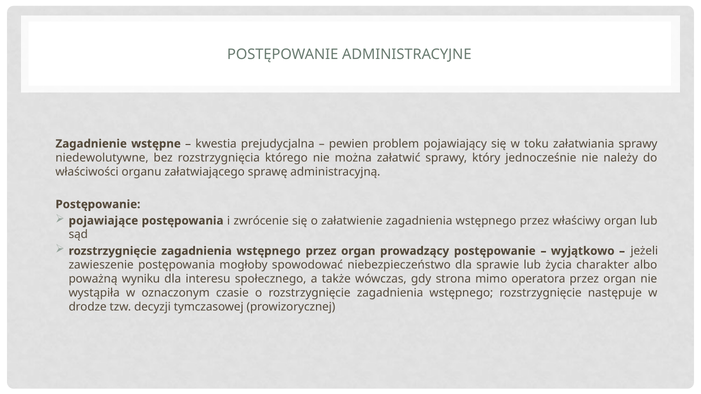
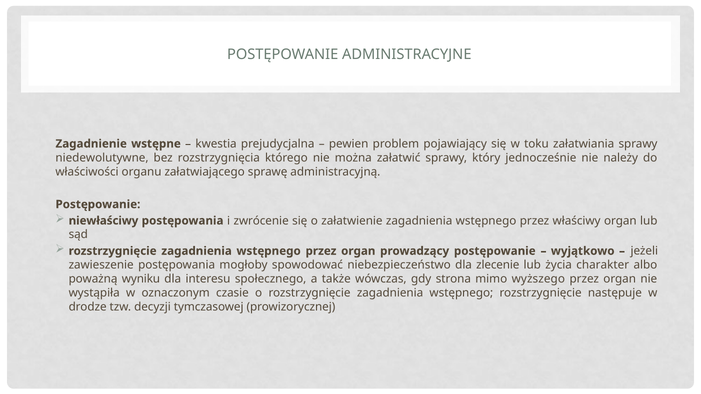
pojawiające: pojawiające -> niewłaściwy (103, 221)
sprawie: sprawie -> zlecenie (498, 265)
operatora: operatora -> wyższego (538, 279)
